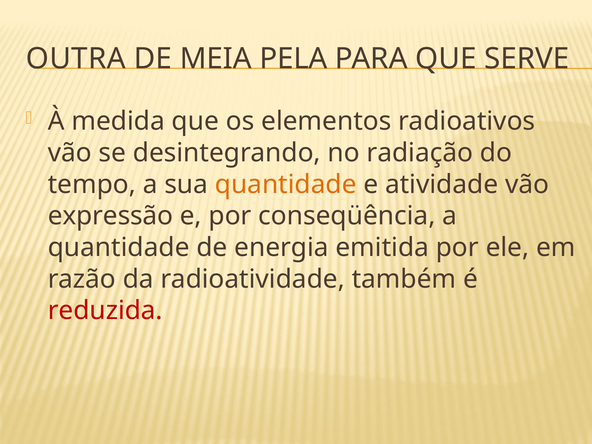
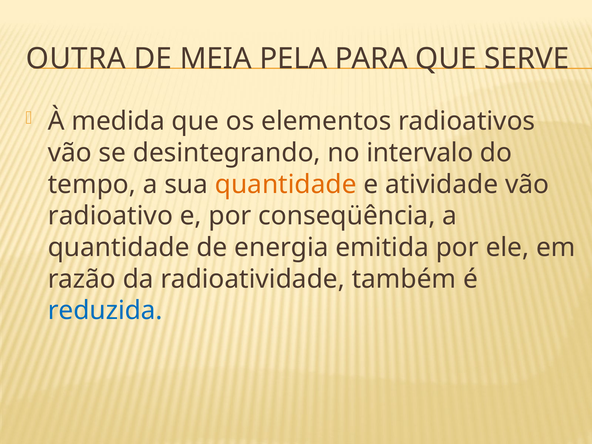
radiação: radiação -> intervalo (420, 153)
expressão: expressão -> radioativo (110, 216)
reduzida colour: red -> blue (105, 311)
